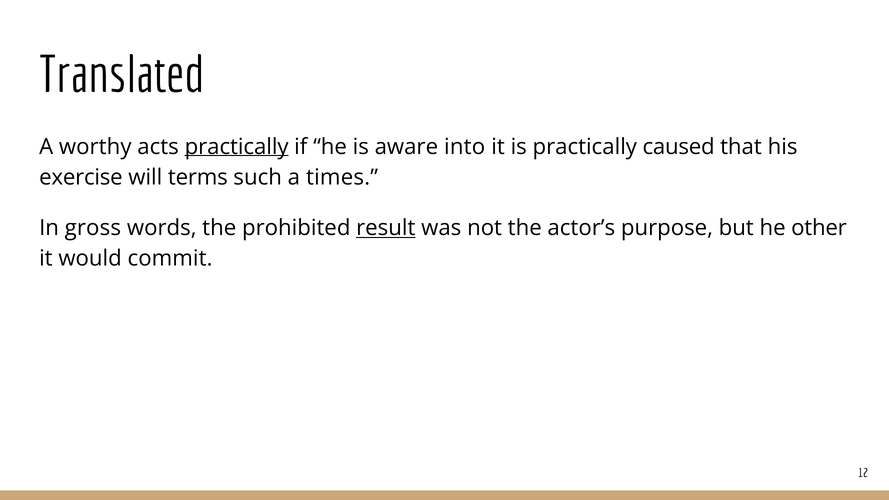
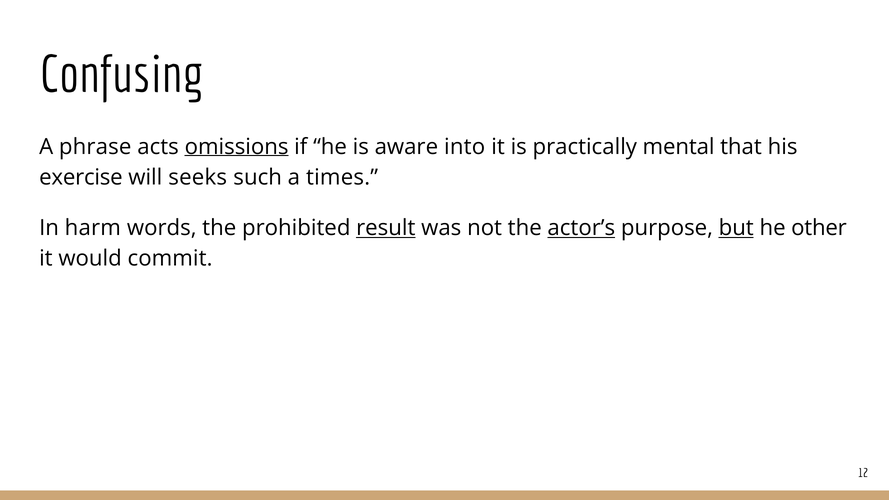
Translated: Translated -> Confusing (122, 75)
worthy: worthy -> phrase (95, 147)
acts practically: practically -> omissions (237, 147)
caused: caused -> mental (679, 147)
terms: terms -> seeks (198, 178)
gross: gross -> harm (93, 228)
actor’s underline: none -> present (581, 228)
but underline: none -> present (736, 228)
